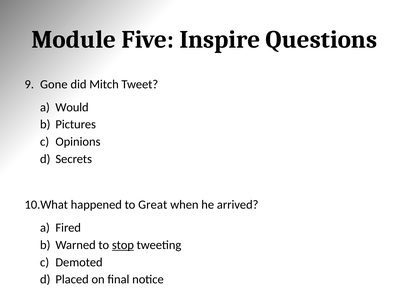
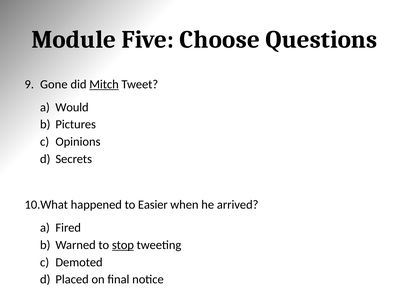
Inspire: Inspire -> Choose (220, 40)
Mitch underline: none -> present (104, 84)
Great: Great -> Easier (153, 205)
